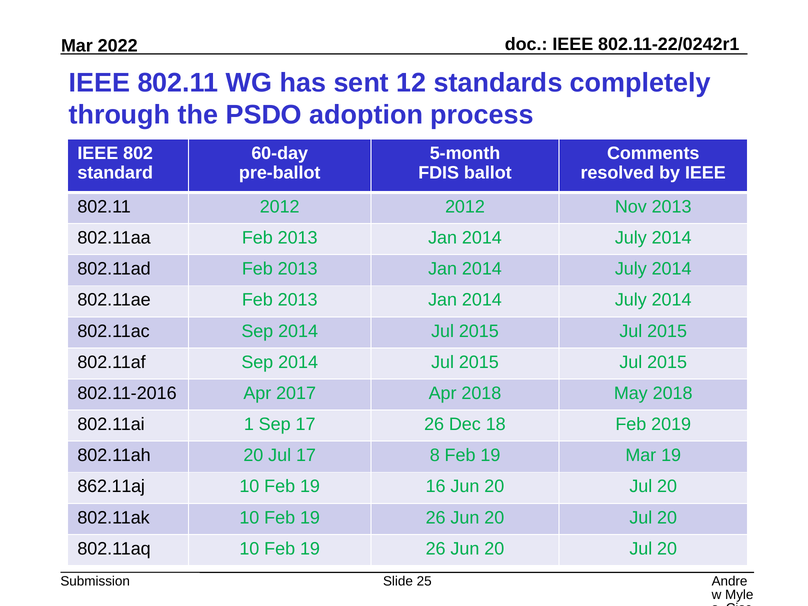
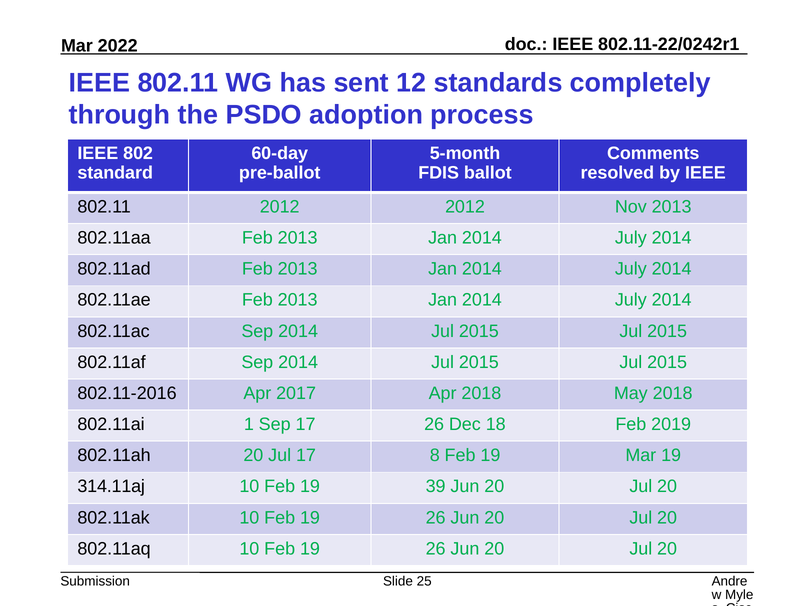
862.11aj: 862.11aj -> 314.11aj (111, 487)
16: 16 -> 39 (436, 487)
